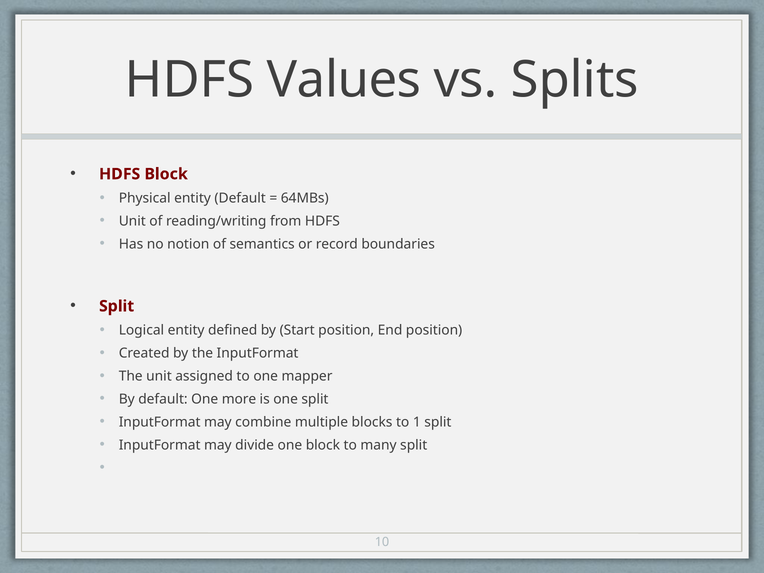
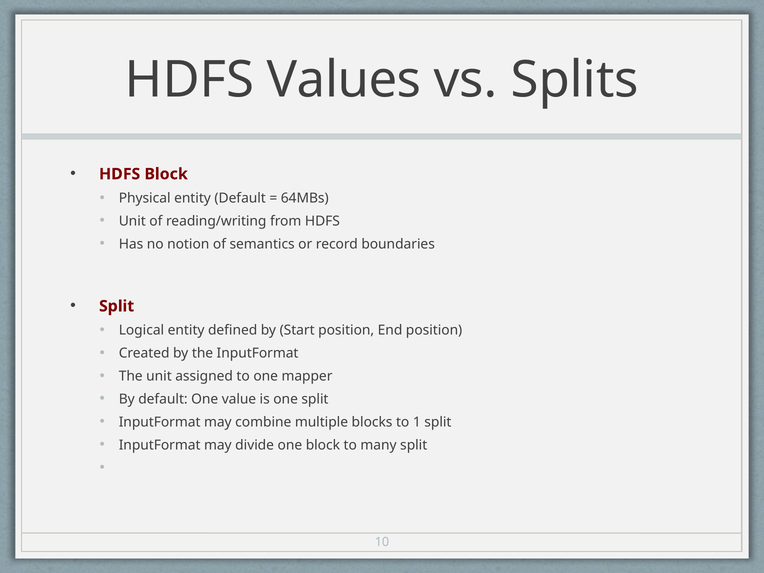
more: more -> value (239, 399)
